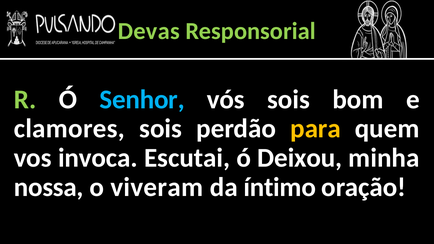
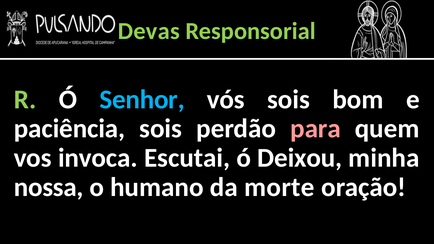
clamores: clamores -> paciência (69, 129)
para colour: yellow -> pink (316, 129)
viveram: viveram -> humano (157, 187)
íntimo: íntimo -> morte (279, 187)
